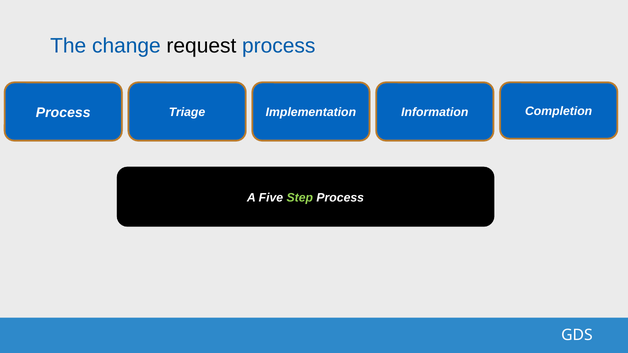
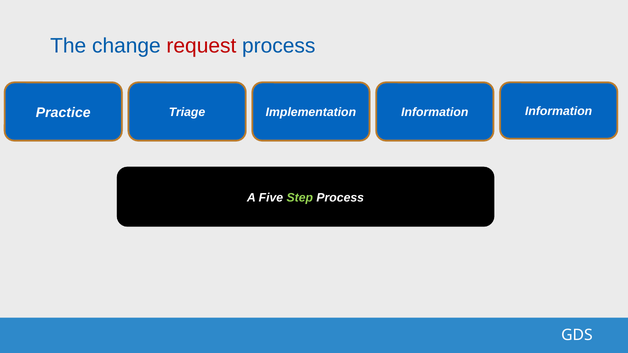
request colour: black -> red (201, 46)
Completion: Completion -> Information (559, 111)
Process: Process -> Practice (63, 113)
